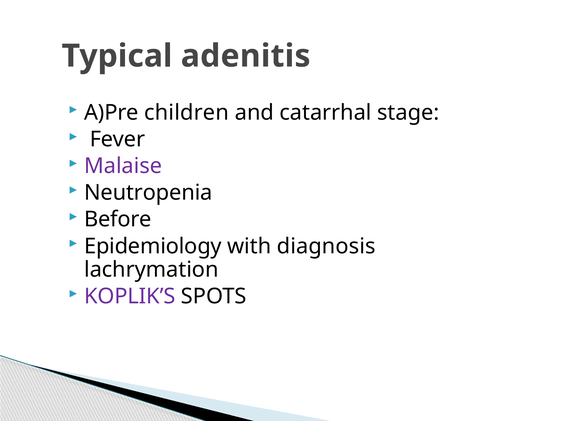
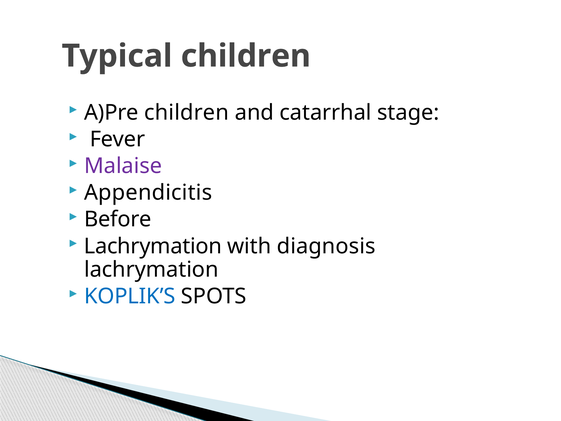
Typical adenitis: adenitis -> children (246, 56)
Neutropenia: Neutropenia -> Appendicitis (148, 193)
Epidemiology: Epidemiology -> Lachrymation (153, 246)
KOPLIK’S colour: purple -> blue (130, 296)
